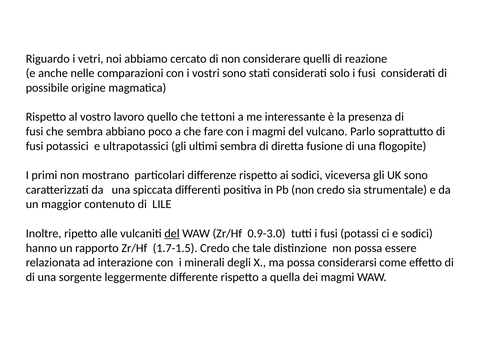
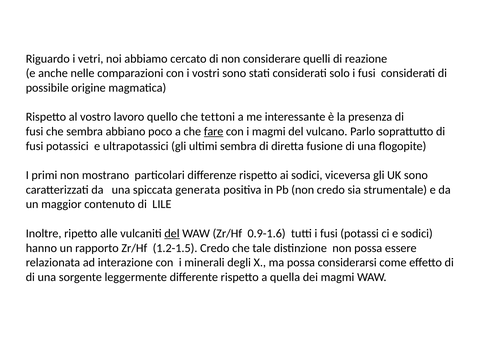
fare underline: none -> present (214, 131)
differenti: differenti -> generata (198, 190)
0.9-3.0: 0.9-3.0 -> 0.9-1.6 (267, 233)
1.7-1.5: 1.7-1.5 -> 1.2-1.5 (175, 248)
